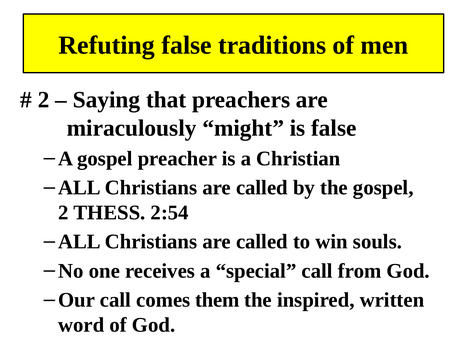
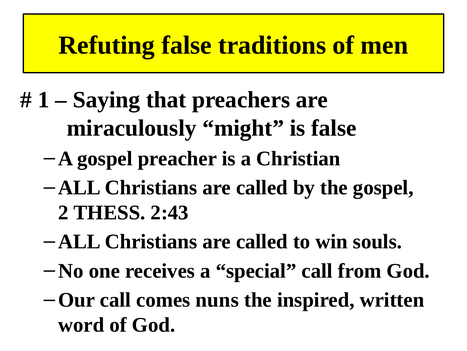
2: 2 -> 1 (44, 100)
2:54: 2:54 -> 2:43 (170, 212)
them: them -> nuns (217, 299)
